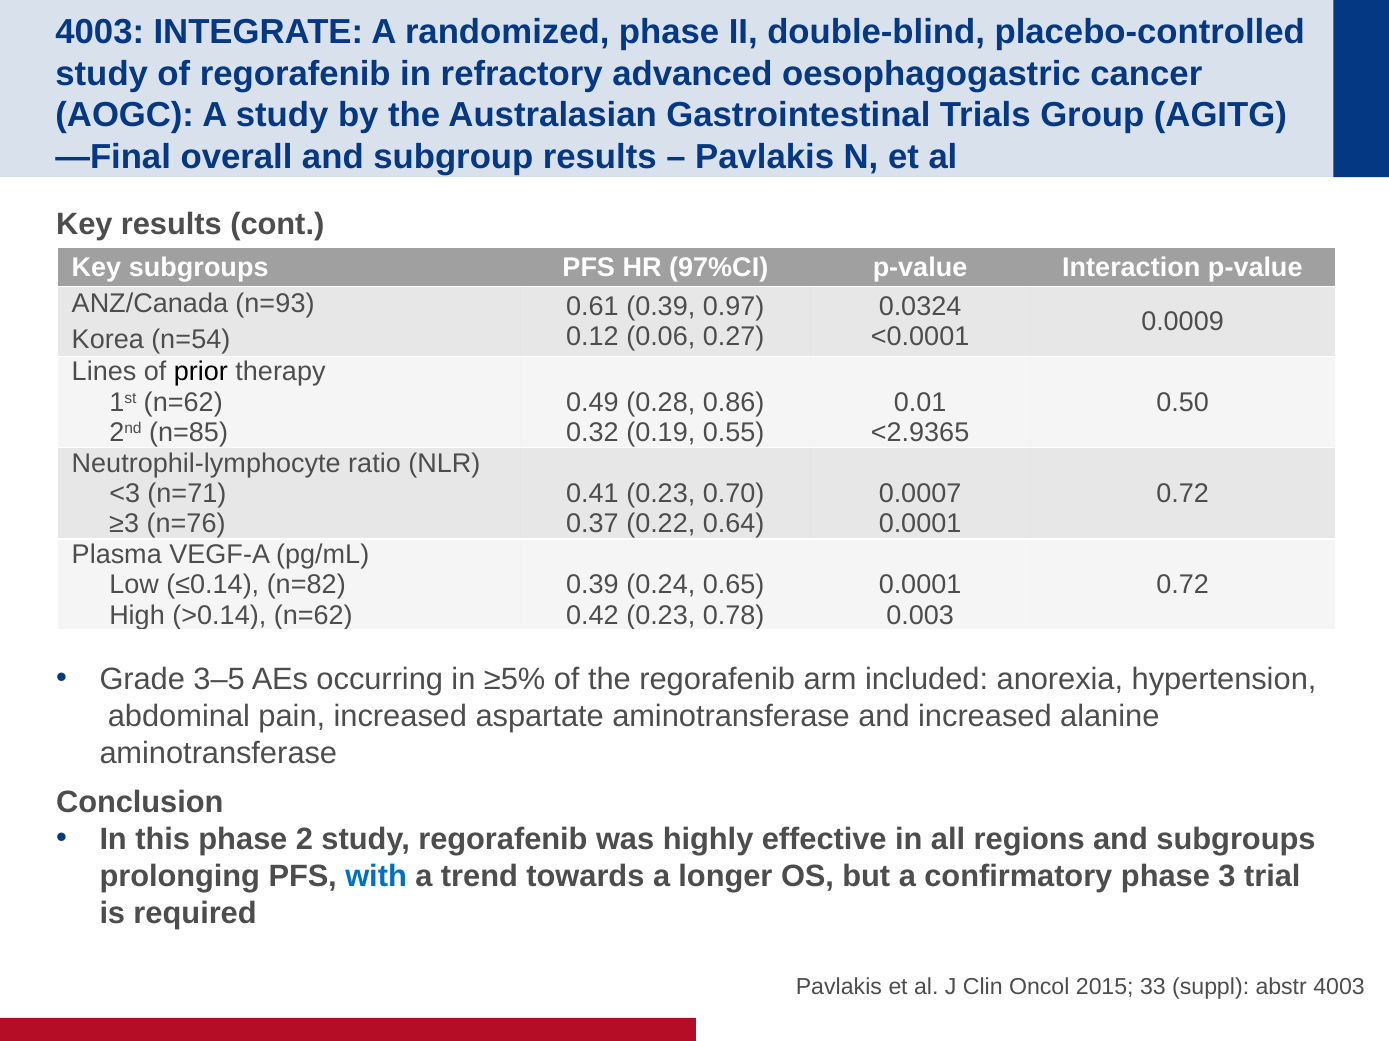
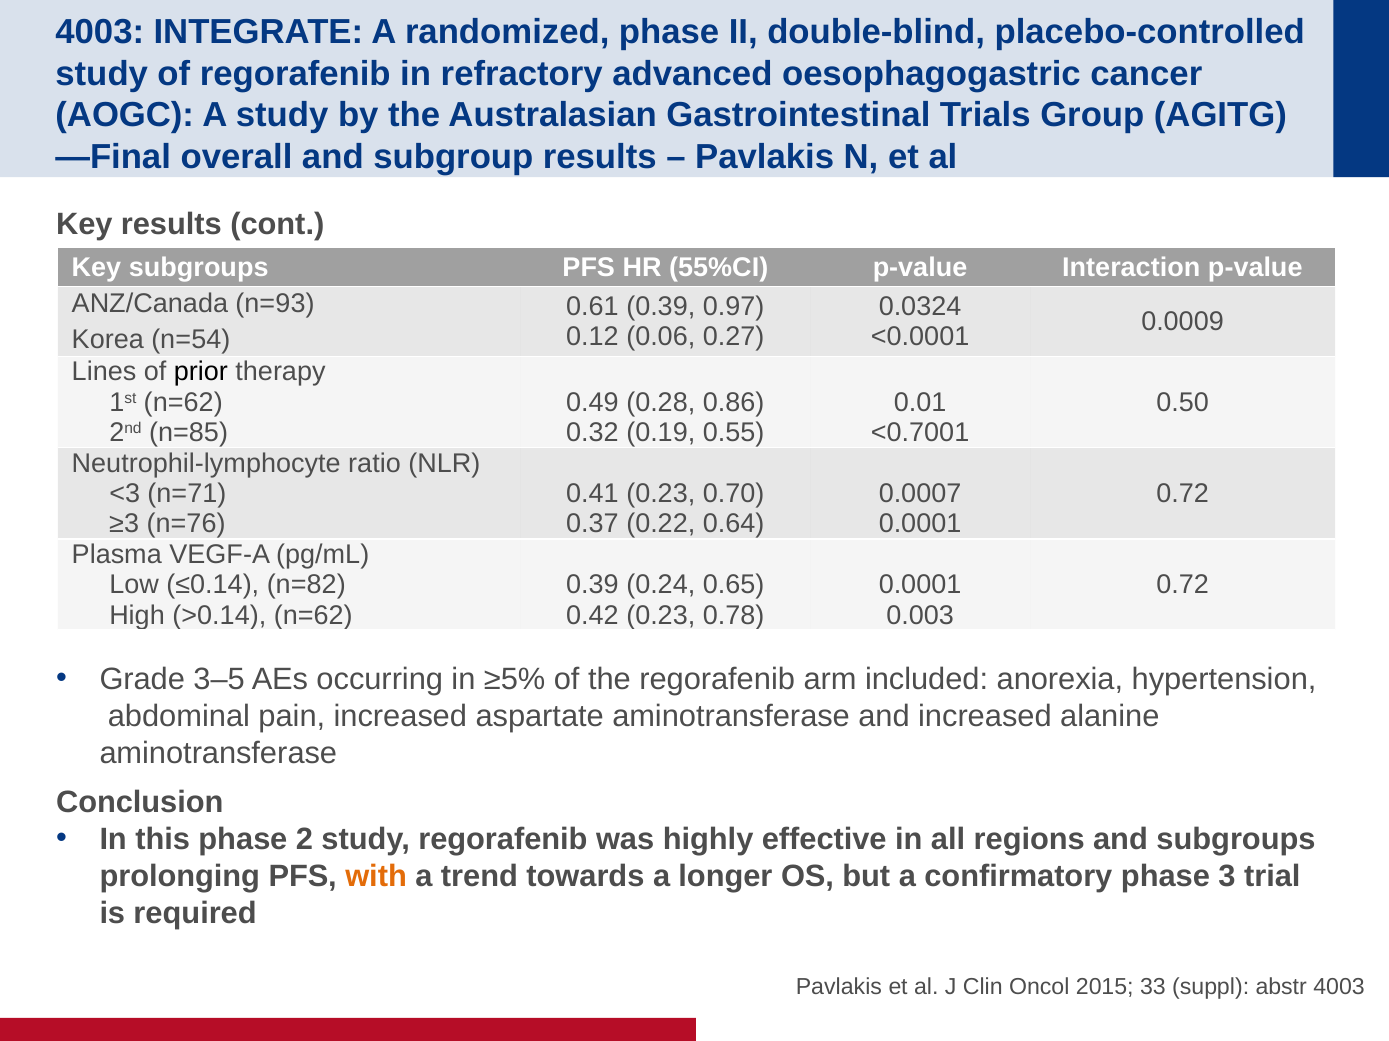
97%CI: 97%CI -> 55%CI (719, 268)
<2.9365: <2.9365 -> <0.7001 (920, 433)
with colour: blue -> orange (376, 877)
